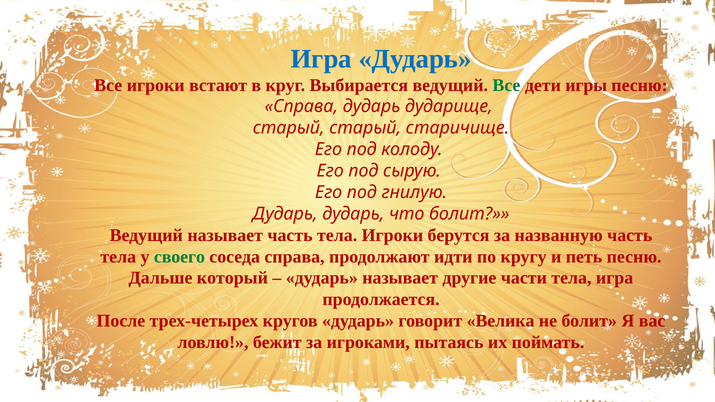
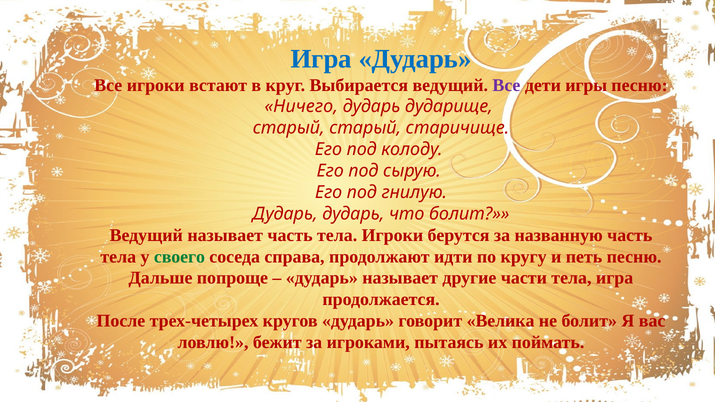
Все colour: green -> purple (506, 85)
Справа: Справа -> Ничего (301, 107)
который: который -> попроще (232, 278)
